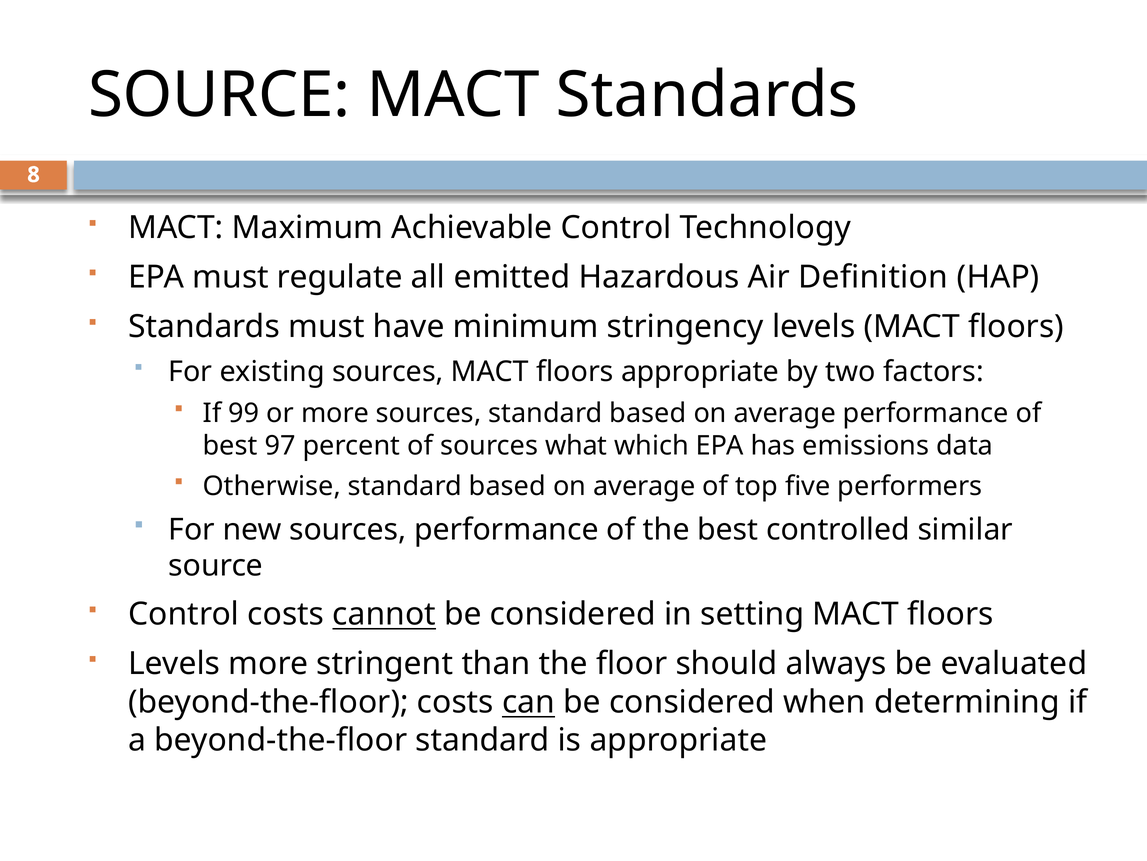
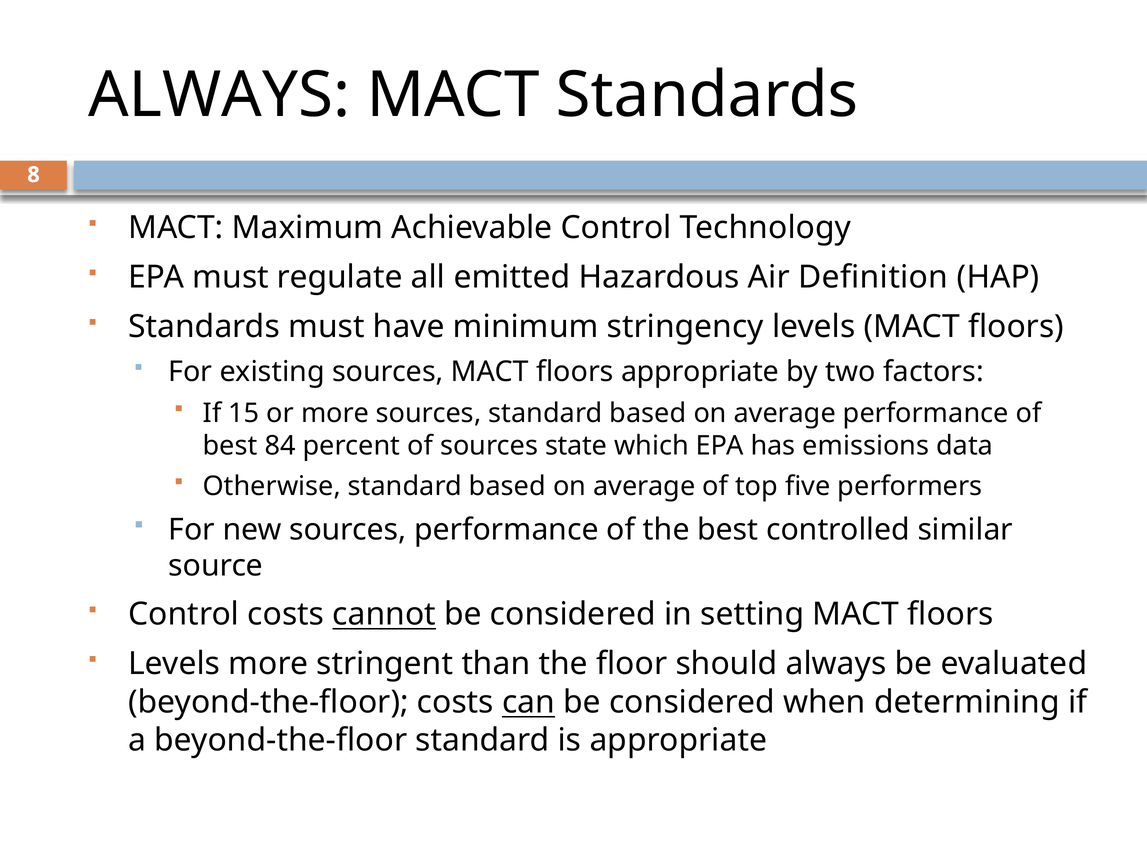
SOURCE: SOURCE -> ALWAYS (219, 95)
99: 99 -> 15 (244, 413)
97: 97 -> 84 (280, 445)
what: what -> state (576, 445)
